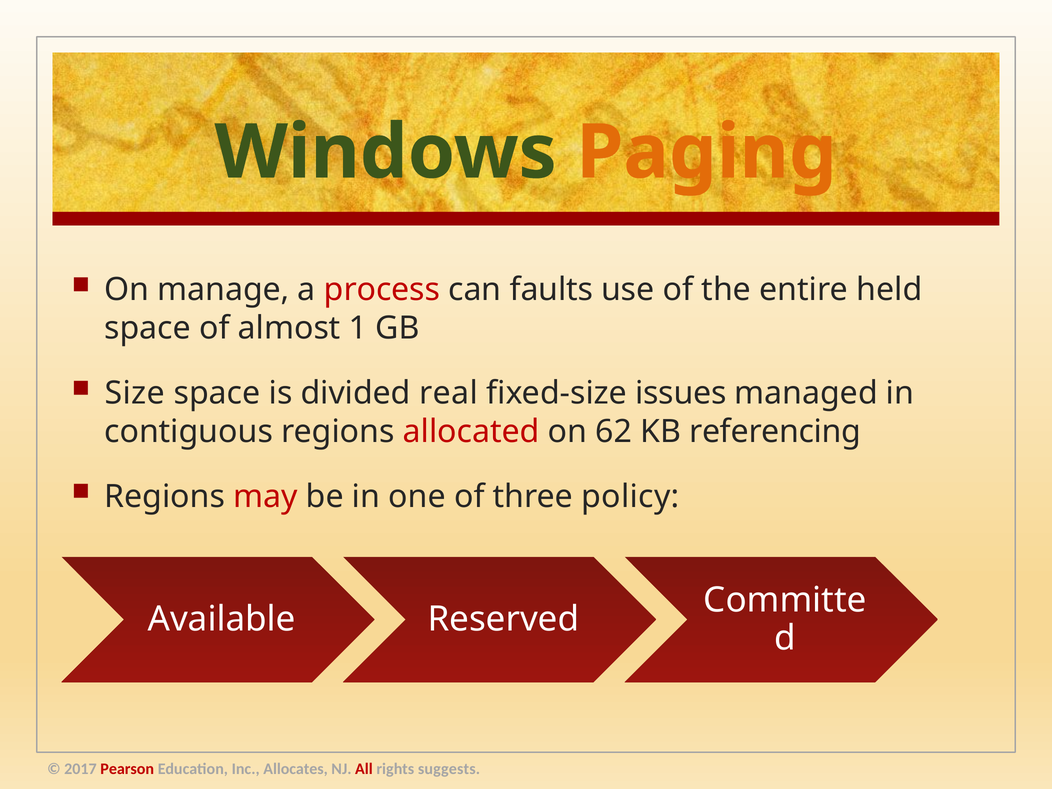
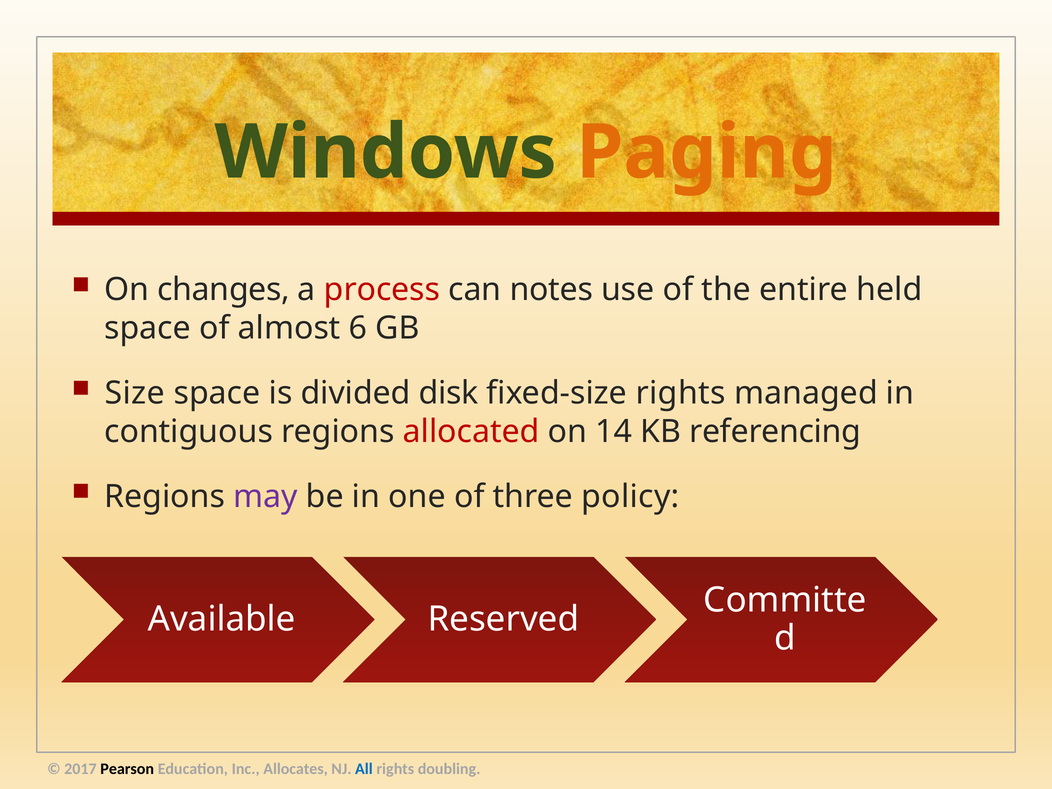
manage: manage -> changes (224, 290)
faults: faults -> notes (551, 290)
1: 1 -> 6 (358, 328)
real: real -> disk (449, 393)
fixed-size issues: issues -> rights (681, 393)
62: 62 -> 14 (614, 432)
may colour: red -> purple (265, 496)
Pearson colour: red -> black (127, 769)
All colour: red -> blue (364, 769)
suggests: suggests -> doubling (449, 769)
